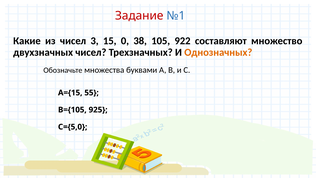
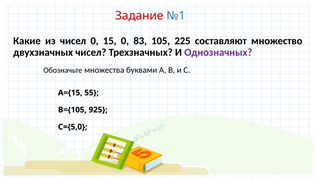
чисел 3: 3 -> 0 (95, 41)
38: 38 -> 83 (140, 41)
922: 922 -> 225 (183, 41)
Однозначных colour: orange -> purple (218, 52)
